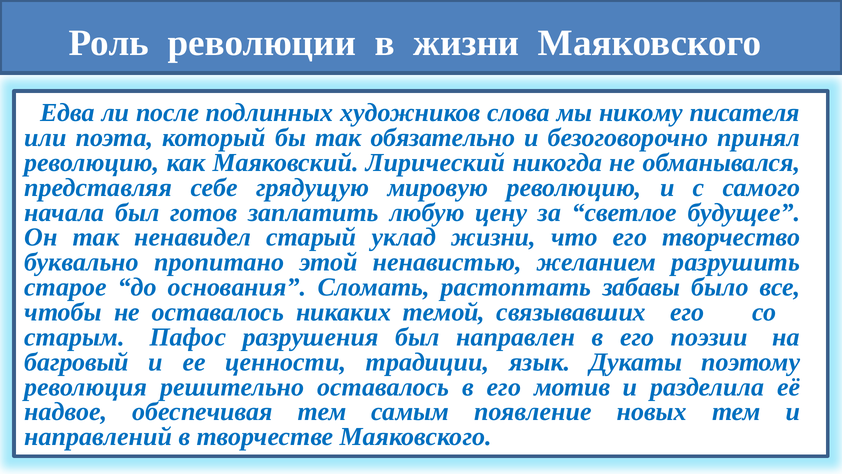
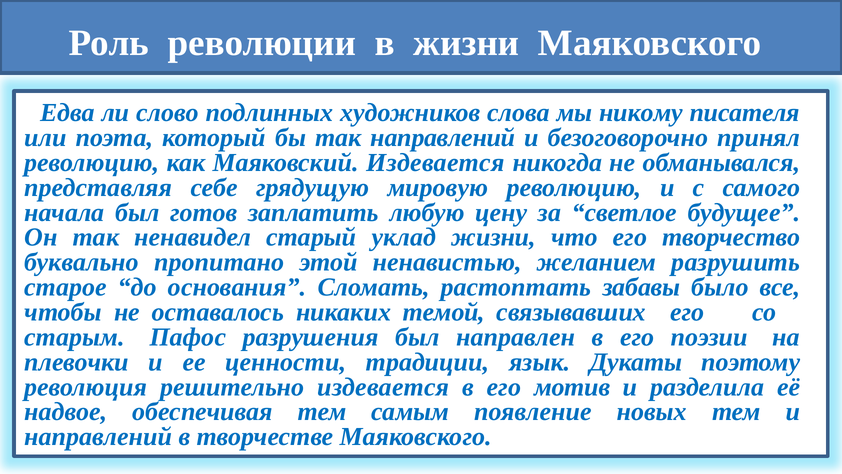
после: после -> слово (167, 113)
так обязательно: обязательно -> направлений (443, 138)
Маяковский Лирический: Лирический -> Издевается (435, 163)
багровый: багровый -> плевочки (77, 362)
решительно оставалось: оставалось -> издевается (383, 387)
